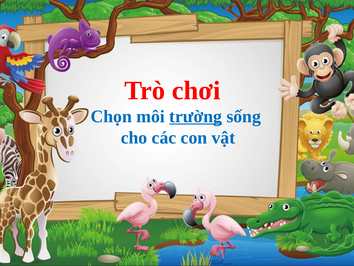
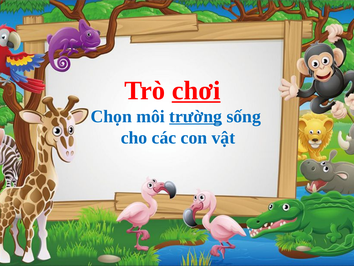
chơi underline: none -> present (196, 90)
